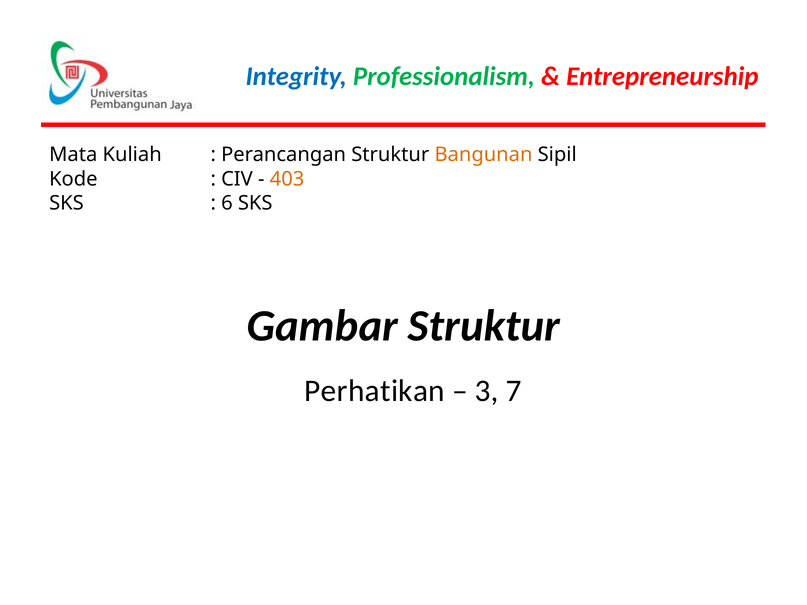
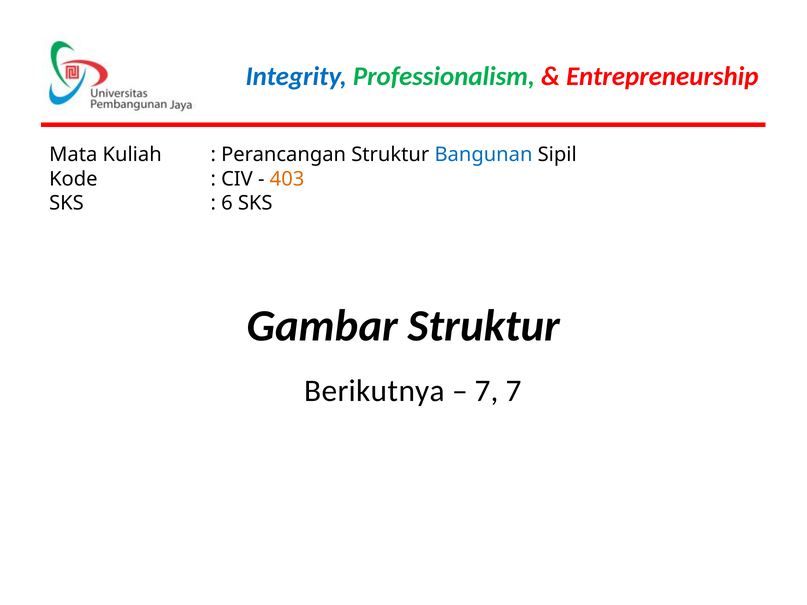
Bangunan colour: orange -> blue (483, 155)
Perhatikan: Perhatikan -> Berikutnya (375, 391)
3: 3 -> 7 (487, 391)
